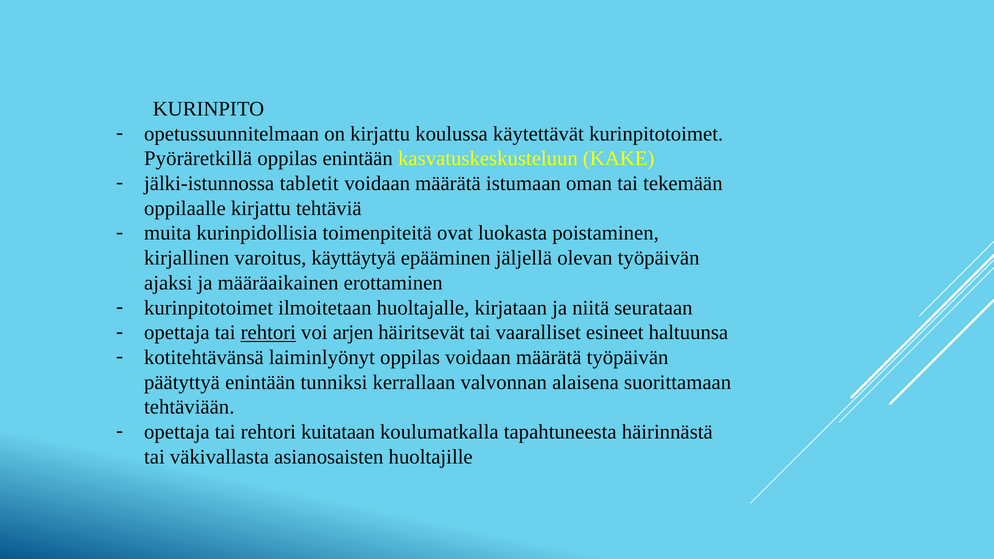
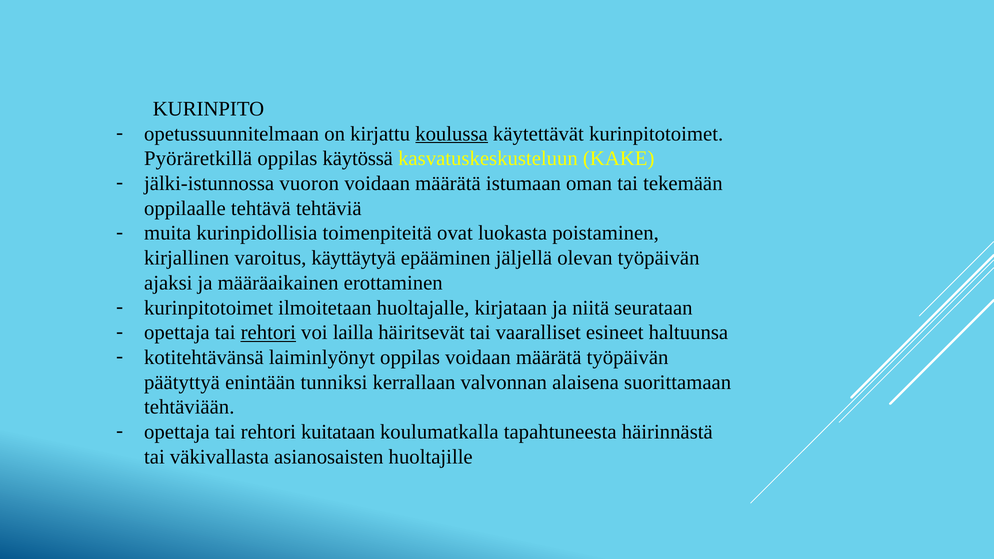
koulussa underline: none -> present (452, 134)
oppilas enintään: enintään -> käytössä (358, 159)
tabletit: tabletit -> vuoron (309, 183)
oppilaalle kirjattu: kirjattu -> tehtävä (261, 208)
arjen: arjen -> lailla (353, 333)
